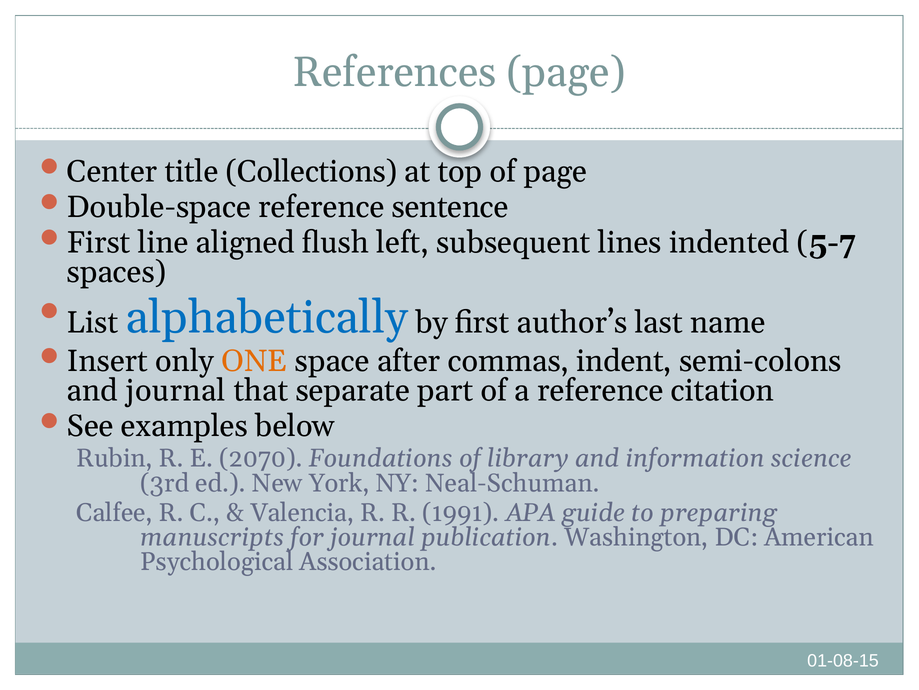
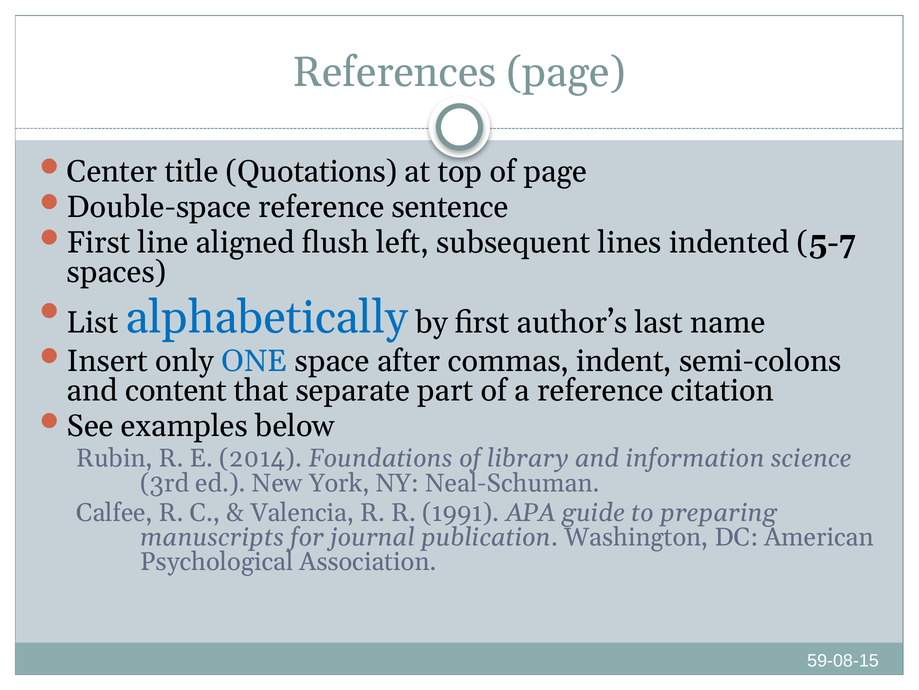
Collections: Collections -> Quotations (311, 171)
ONE colour: orange -> blue (254, 361)
and journal: journal -> content (176, 390)
2070: 2070 -> 2014 (261, 458)
01-08-15: 01-08-15 -> 59-08-15 (843, 660)
